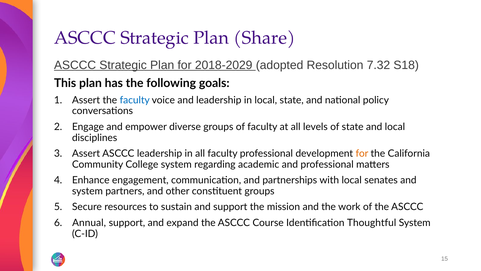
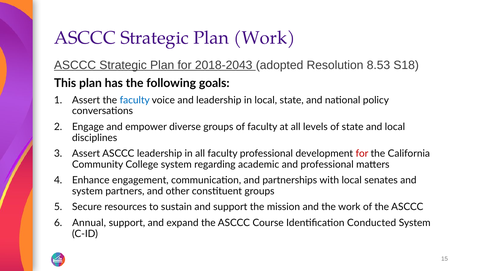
Plan Share: Share -> Work (264, 38)
2018-2029: 2018-2029 -> 2018-2043 (224, 65)
7.32: 7.32 -> 8.53 (378, 65)
for colour: orange -> red (362, 153)
Thoughtful: Thoughtful -> Conducted (372, 222)
